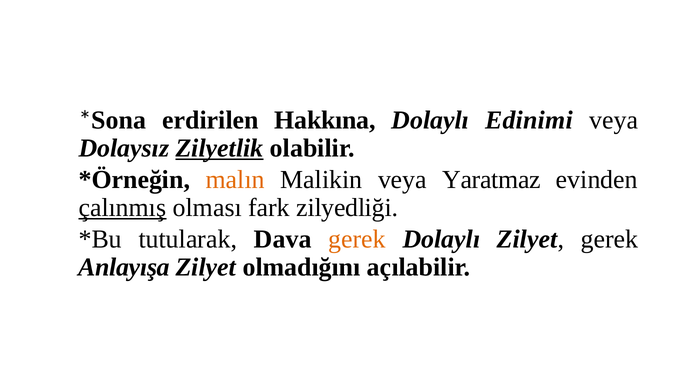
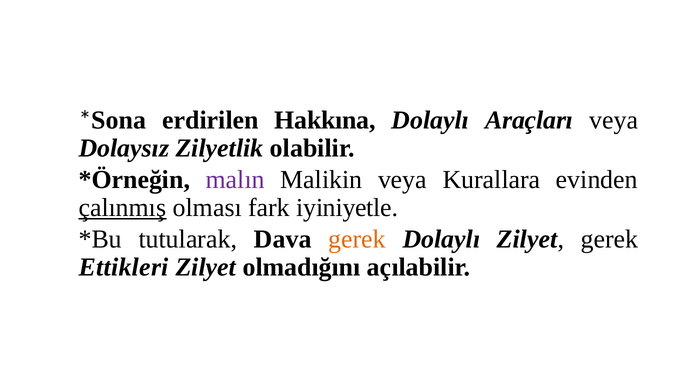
Edinimi: Edinimi -> Araçları (529, 120)
Zilyetlik underline: present -> none (220, 148)
malın colour: orange -> purple (235, 179)
Yaratmaz: Yaratmaz -> Kurallara (491, 179)
zilyedliği: zilyedliği -> iyiniyetle (347, 207)
Anlayışa: Anlayışa -> Ettikleri (124, 267)
